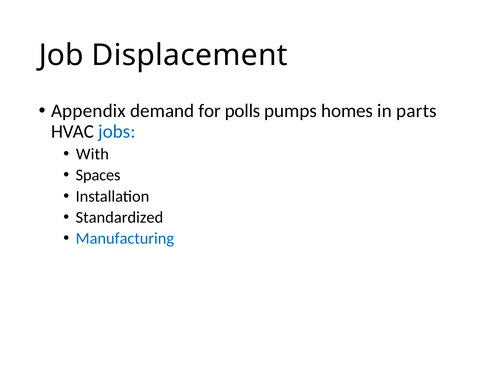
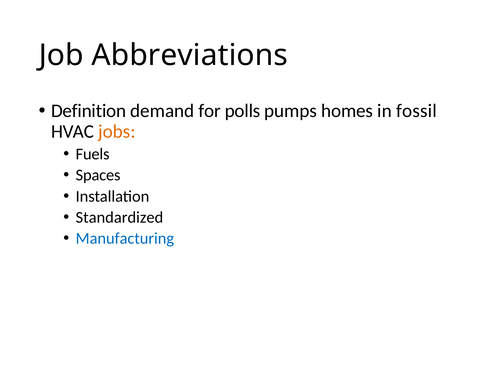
Displacement: Displacement -> Abbreviations (190, 55)
Appendix: Appendix -> Definition (89, 111)
parts: parts -> fossil (417, 111)
jobs colour: blue -> orange (117, 132)
With: With -> Fuels (93, 154)
